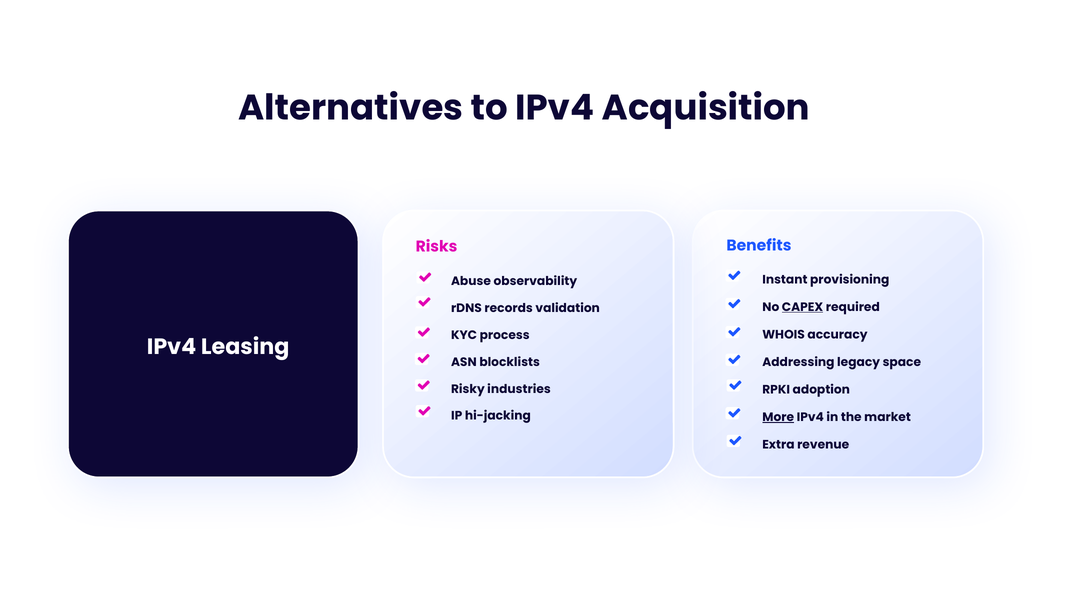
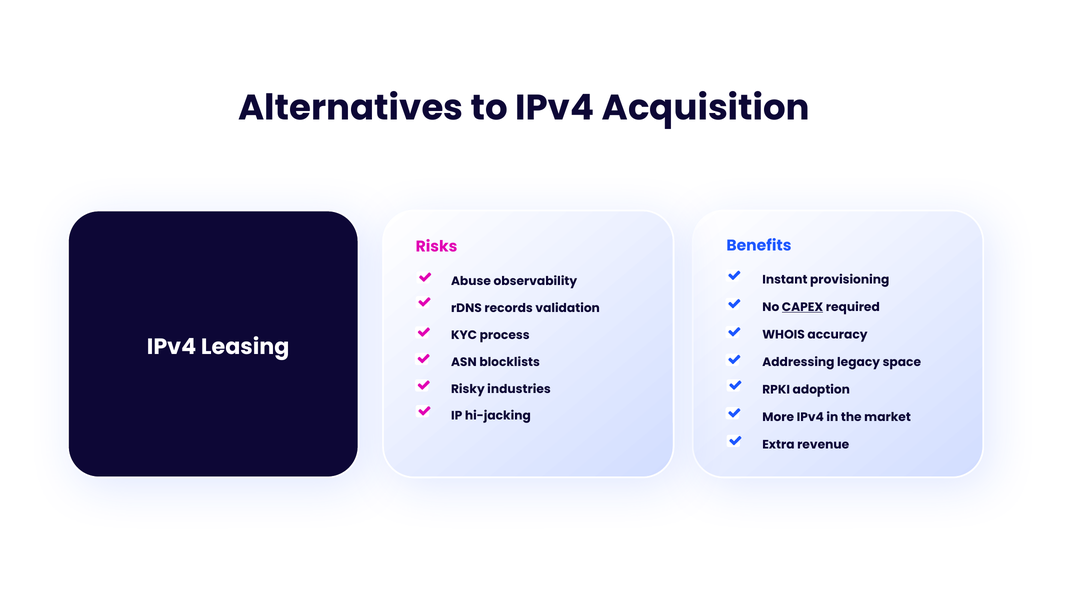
More underline: present -> none (778, 417)
